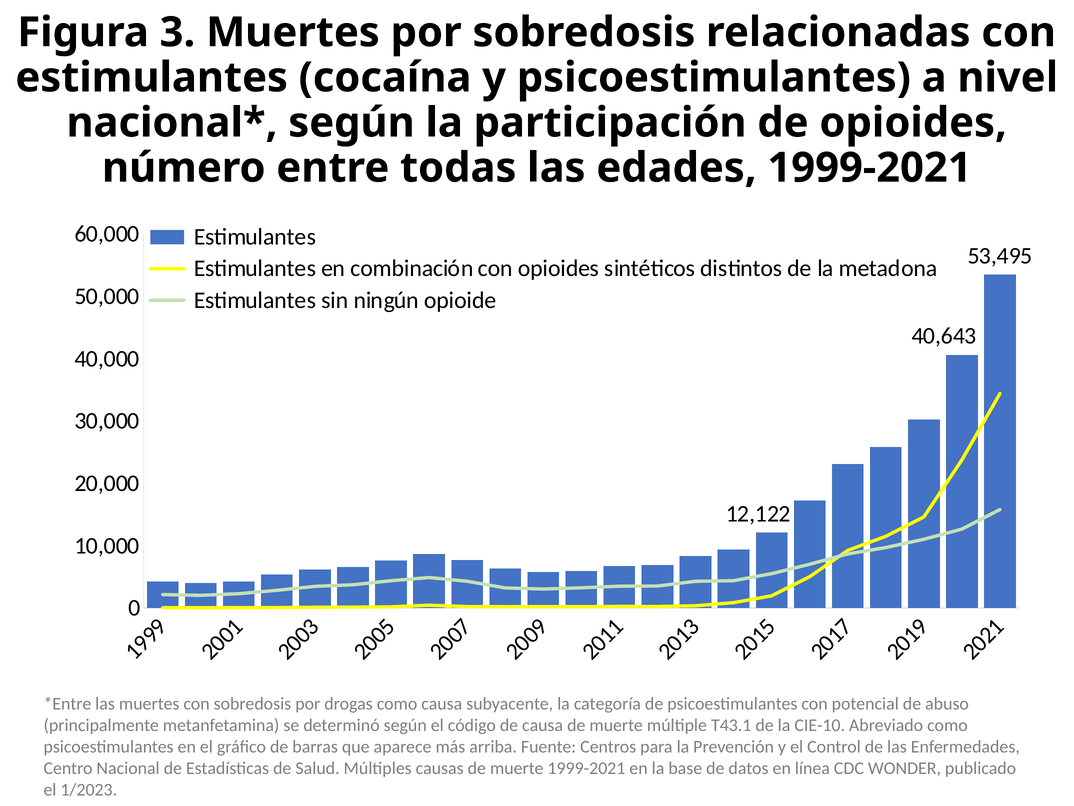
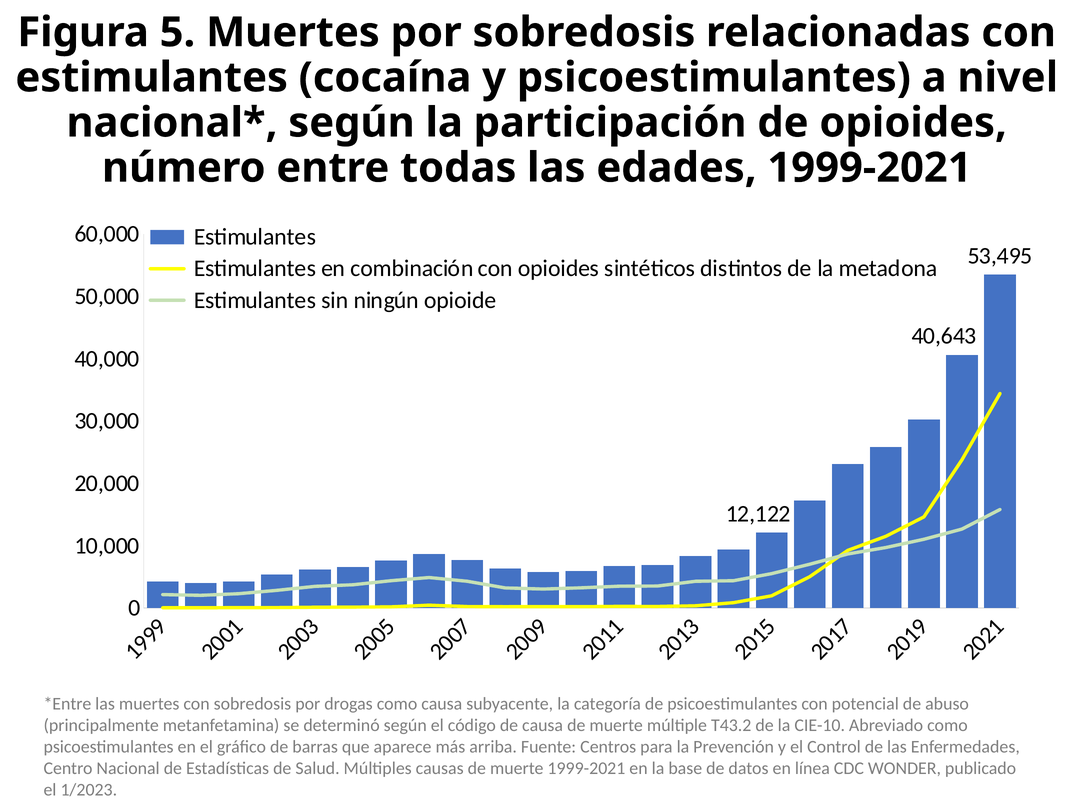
Figura 3: 3 -> 5 (177, 32)
T43.1: T43.1 -> T43.2 (731, 725)
